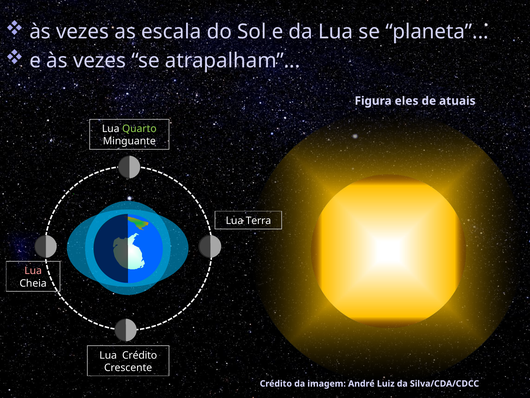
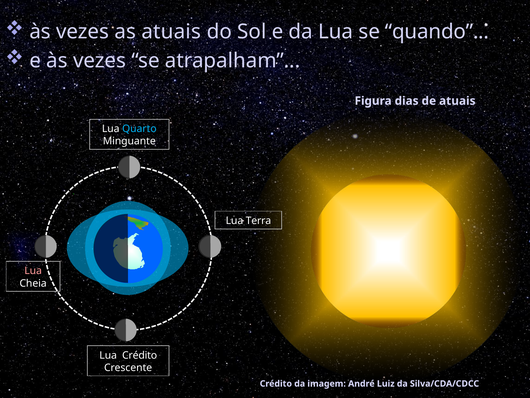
as escala: escala -> atuais (171, 32)
planeta: planeta -> quando (437, 32)
eles: eles -> dias (407, 101)
Quarto colour: light green -> light blue (139, 129)
